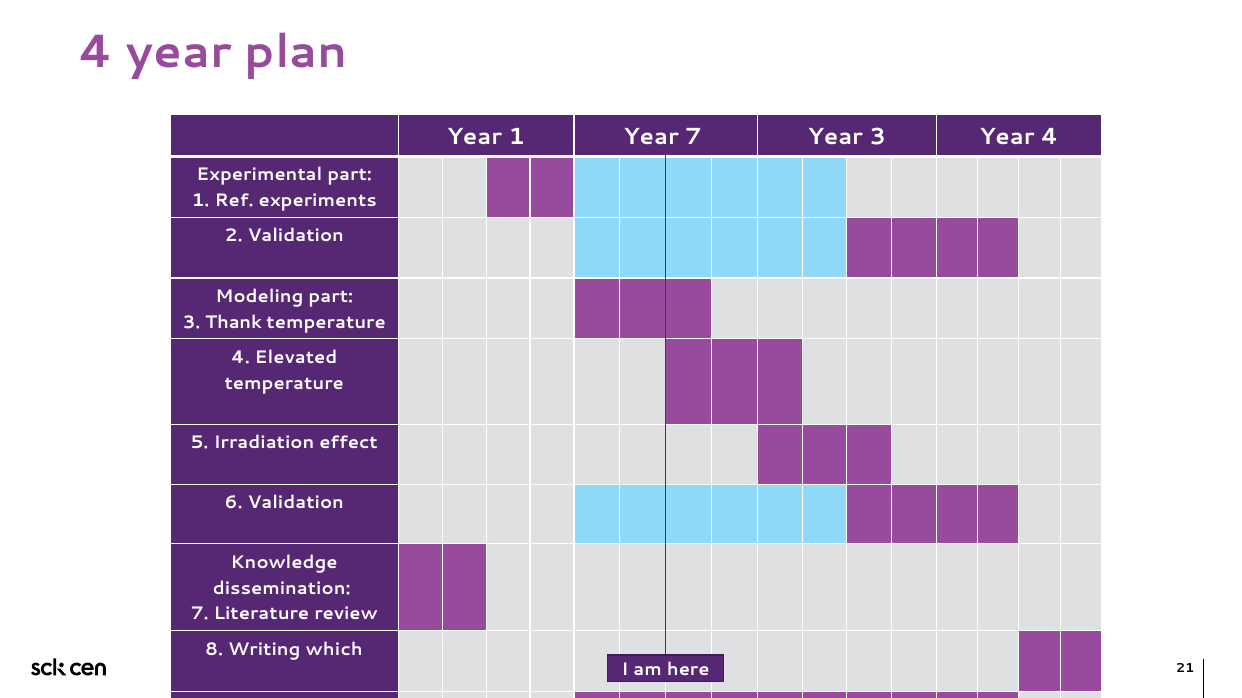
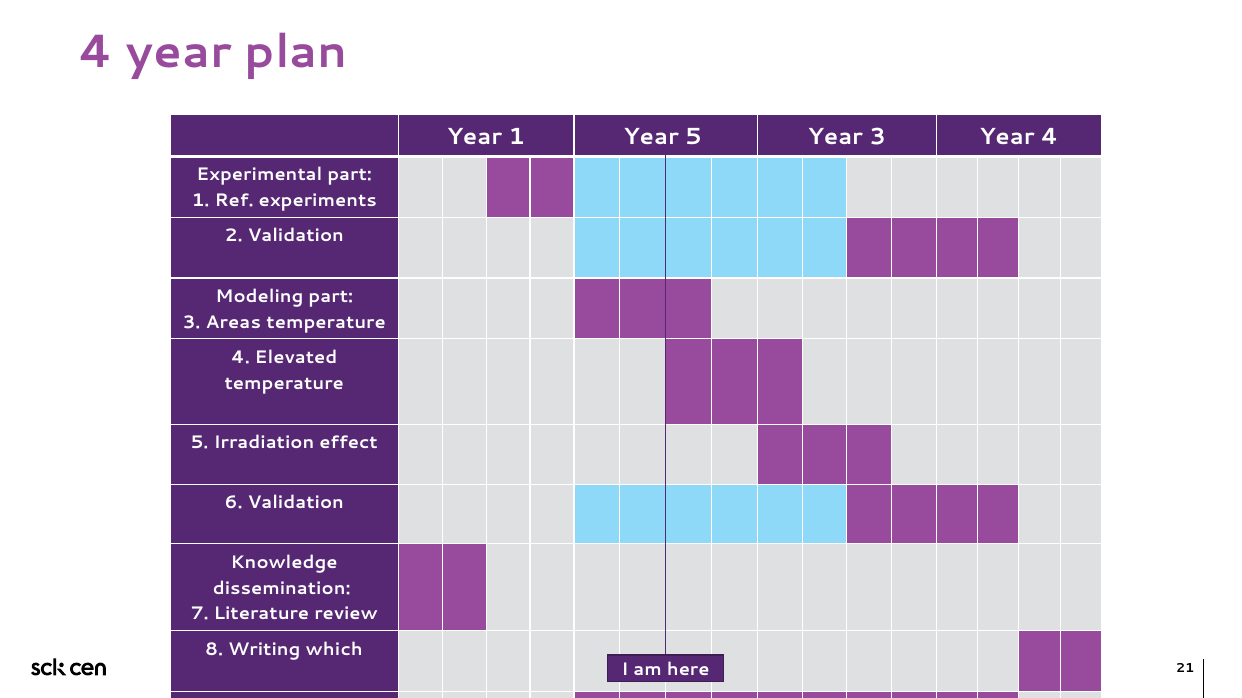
Year 7: 7 -> 5 (693, 137)
Thank: Thank -> Areas (233, 323)
